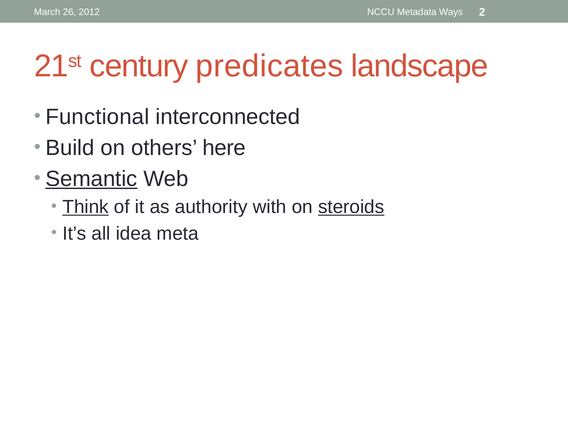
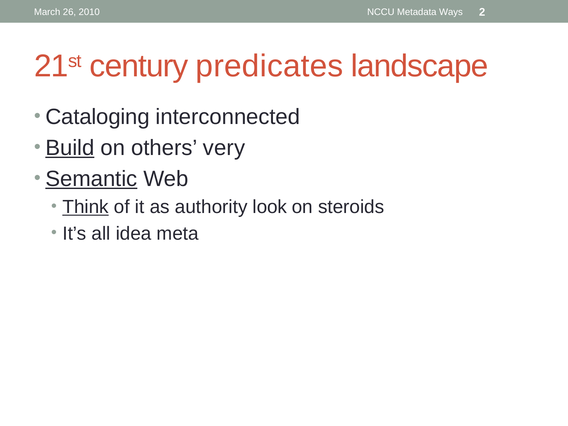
2012: 2012 -> 2010 (89, 12)
Functional: Functional -> Cataloging (98, 117)
Build underline: none -> present (70, 148)
here: here -> very (224, 148)
with: with -> look (270, 207)
steroids underline: present -> none (351, 207)
